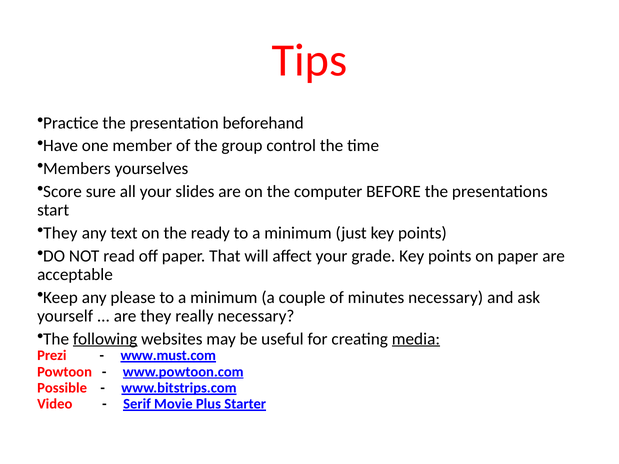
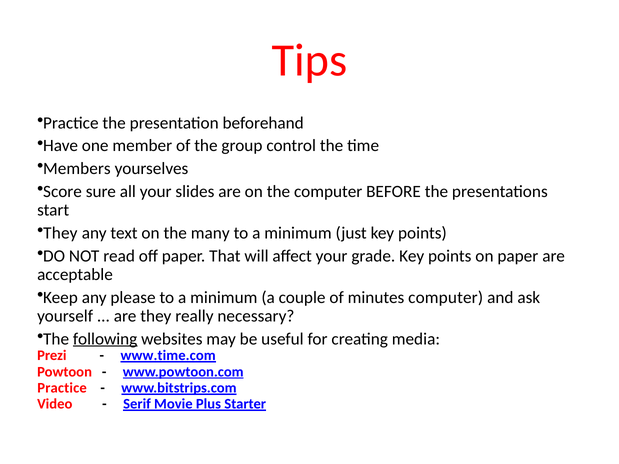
ready: ready -> many (210, 233)
minutes necessary: necessary -> computer (446, 298)
media underline: present -> none (416, 339)
www.must.com: www.must.com -> www.time.com (168, 356)
Possible: Possible -> Practice (62, 388)
